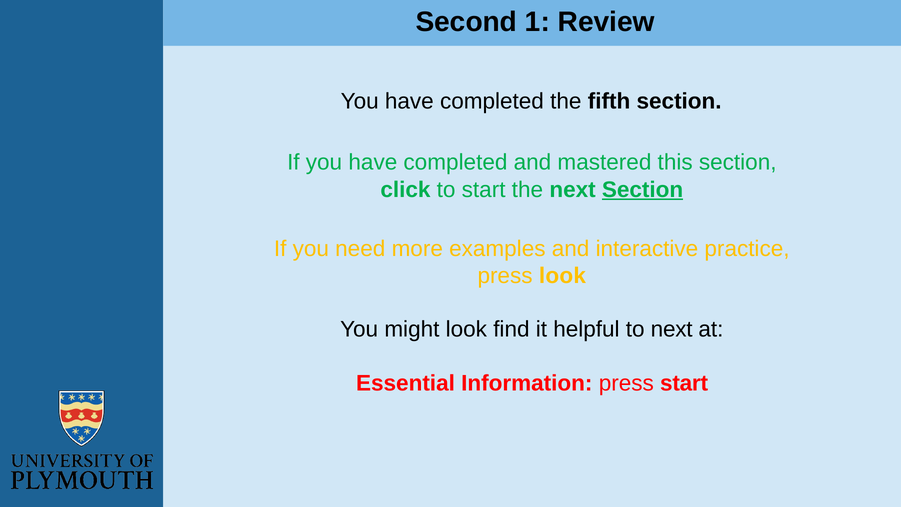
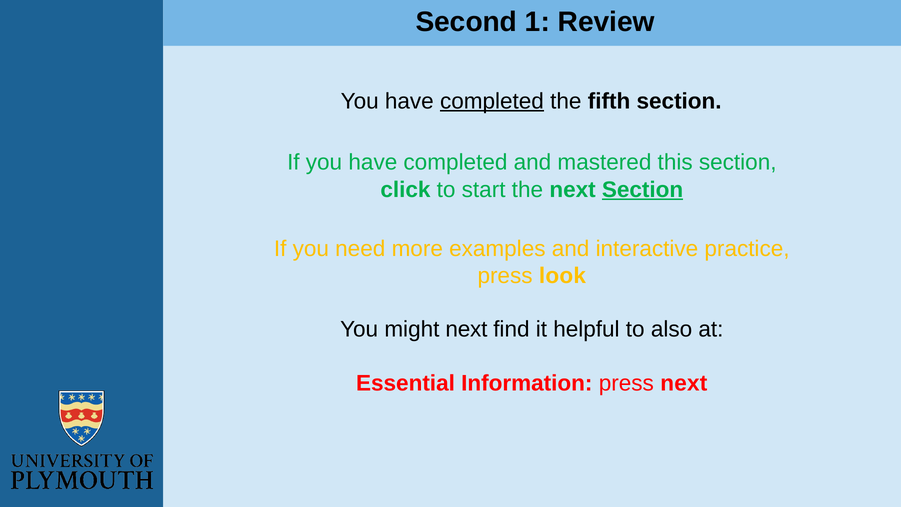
completed underline: none -> present (492, 101)
might look: look -> next (466, 329)
to next: next -> also (672, 329)
press start: start -> next (684, 383)
